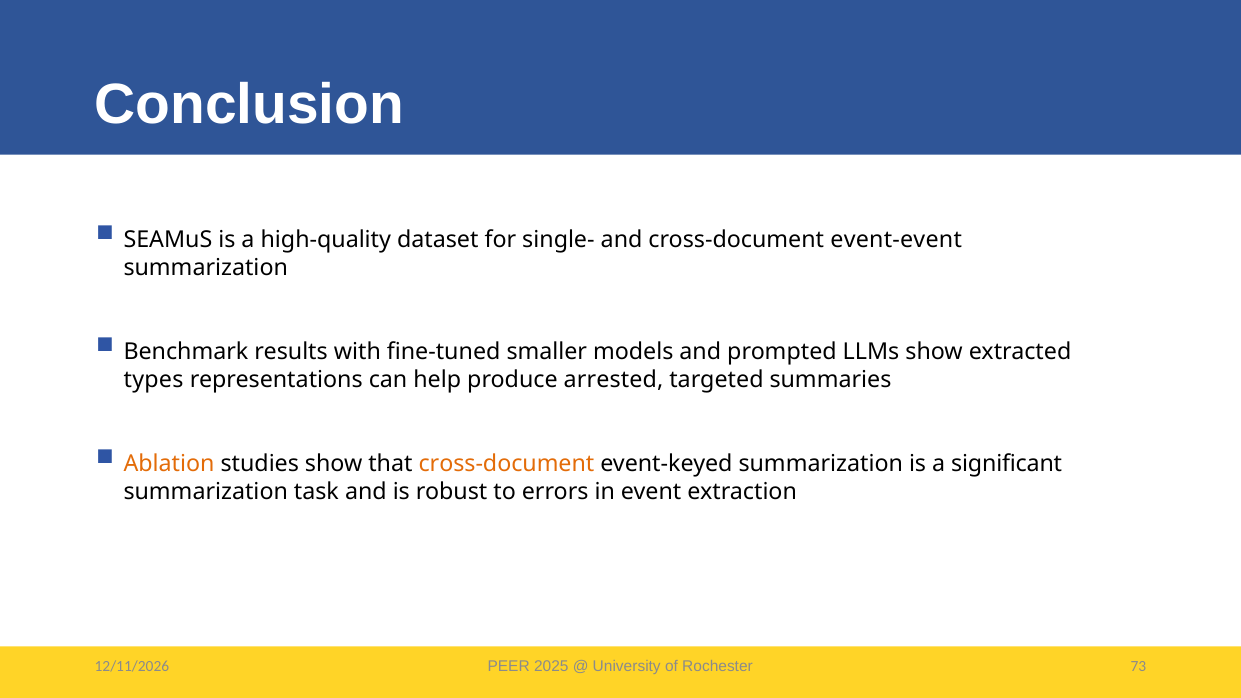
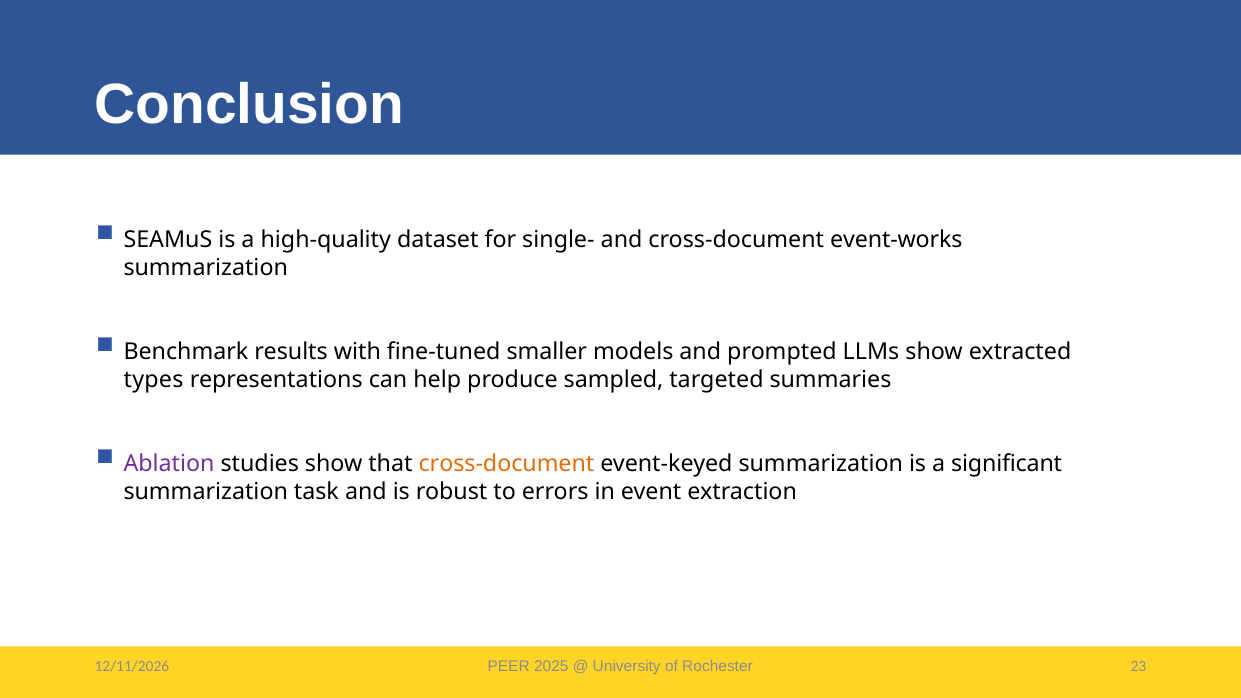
event-event: event-event -> event-works (896, 240)
arrested: arrested -> sampled (614, 380)
Ablation colour: orange -> purple (169, 464)
73: 73 -> 23 (1138, 666)
